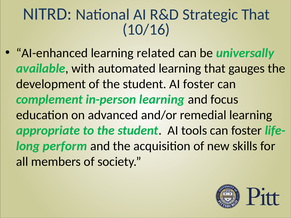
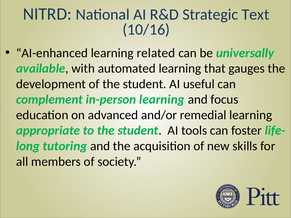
Strategic That: That -> Text (255, 14)
AI foster: foster -> useful (199, 84)
perform: perform -> tutoring (65, 146)
